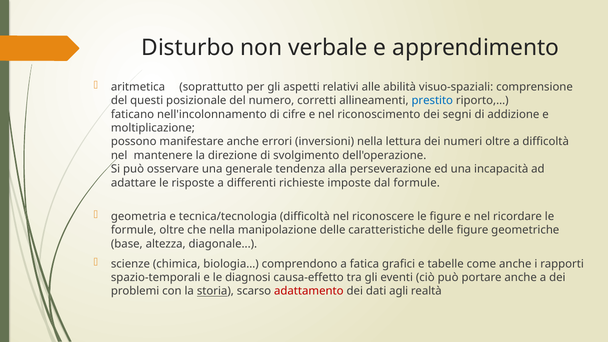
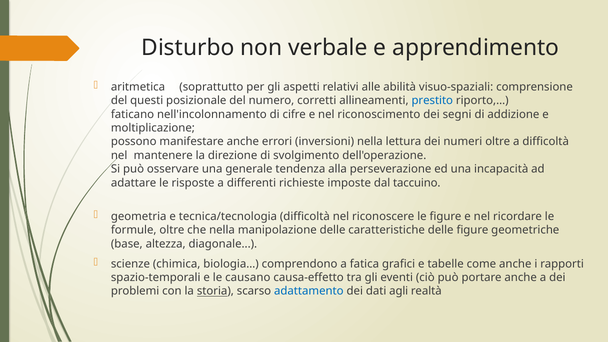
dal formule: formule -> taccuino (417, 183)
diagnosi: diagnosi -> causano (248, 278)
adattamento colour: red -> blue (309, 291)
